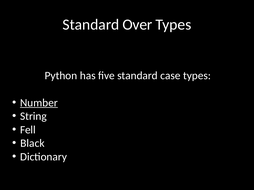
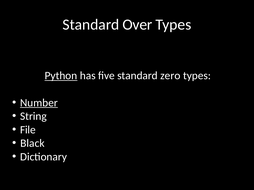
Python underline: none -> present (61, 76)
case: case -> zero (170, 76)
Fell: Fell -> File (28, 130)
